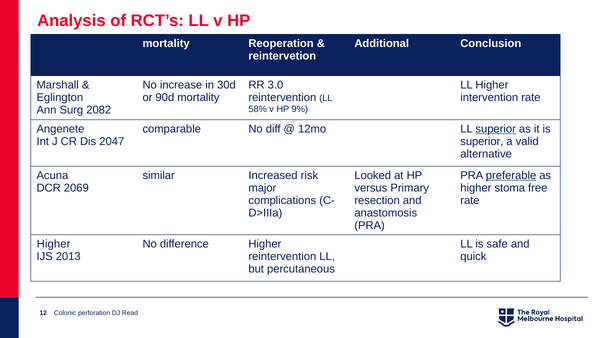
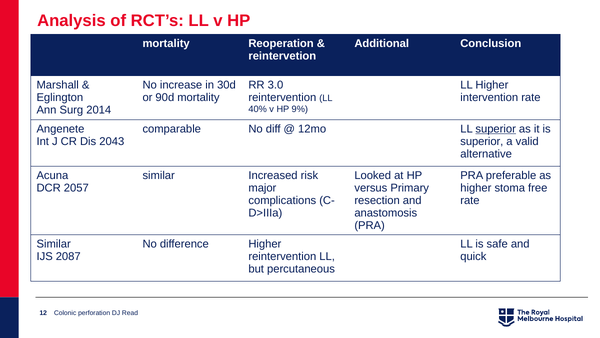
58%: 58% -> 40% (258, 109)
2082: 2082 -> 2014 (99, 110)
2047: 2047 -> 2043 (112, 141)
preferable underline: present -> none (511, 175)
2069: 2069 -> 2057 (76, 188)
Higher: Higher -> Similar (54, 244)
2013: 2013 -> 2087 (68, 256)
